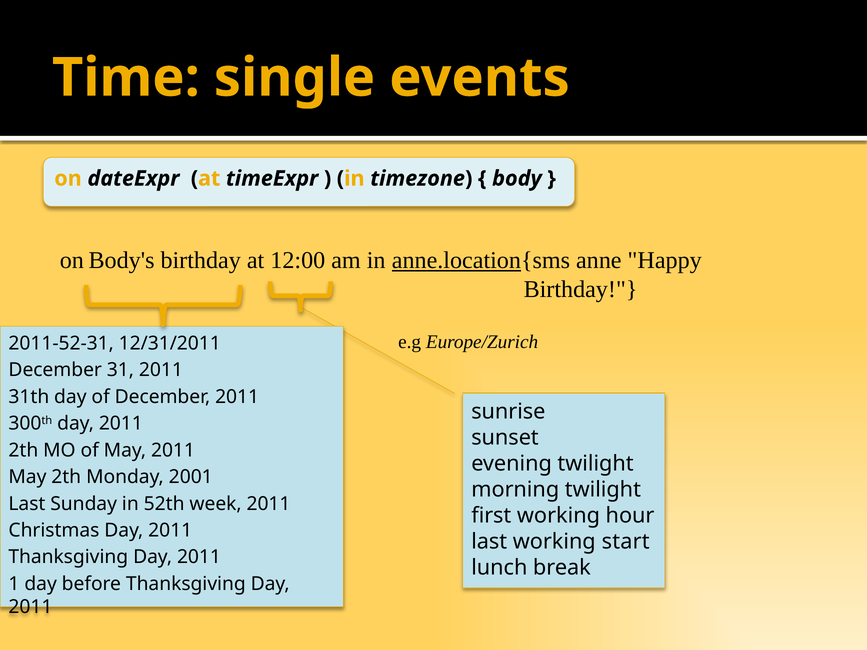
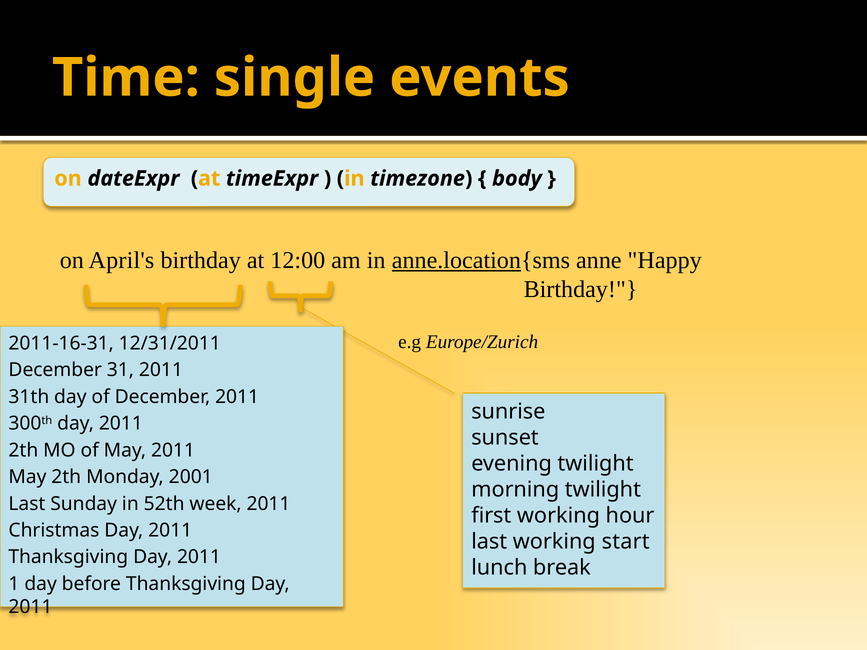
Body's: Body's -> April's (121, 260)
2011-52-31: 2011-52-31 -> 2011-16-31 (61, 344)
